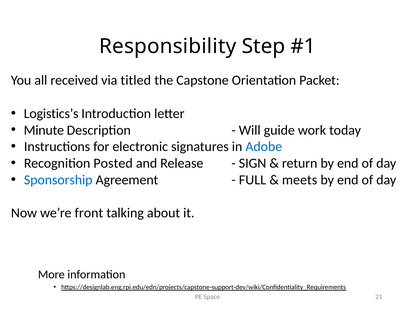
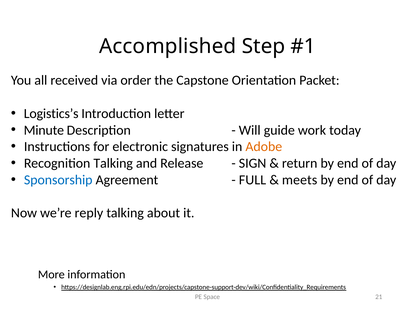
Responsibility: Responsibility -> Accomplished (168, 46)
titled: titled -> order (136, 80)
Adobe colour: blue -> orange (264, 147)
Recognition Posted: Posted -> Talking (113, 163)
front: front -> reply (89, 213)
